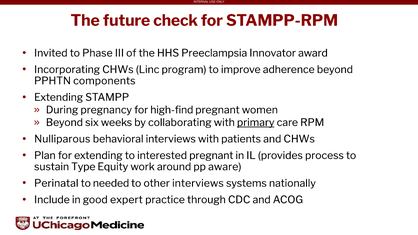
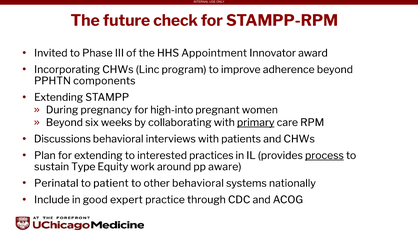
Preeclampsia: Preeclampsia -> Appointment (214, 53)
high-find: high-find -> high-into (172, 110)
Nulliparous: Nulliparous -> Discussions (62, 139)
interested pregnant: pregnant -> practices (211, 156)
process underline: none -> present (324, 156)
needed: needed -> patient (111, 183)
other interviews: interviews -> behavioral (198, 183)
